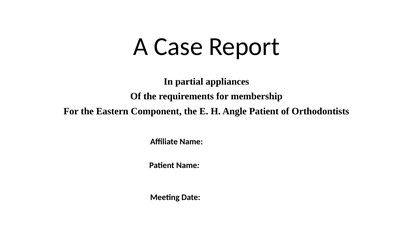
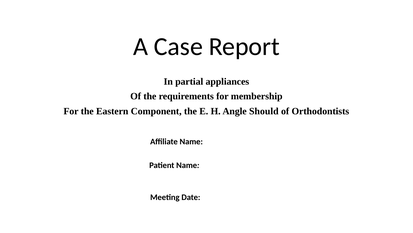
Angle Patient: Patient -> Should (264, 111)
